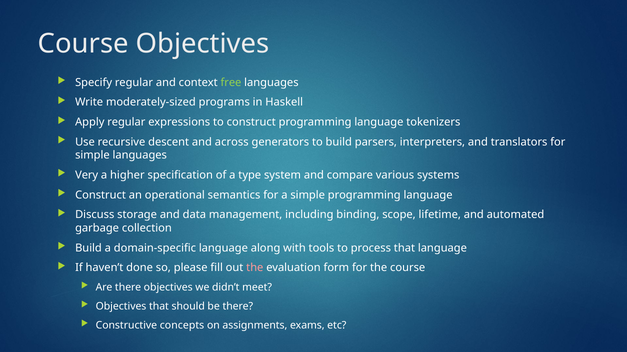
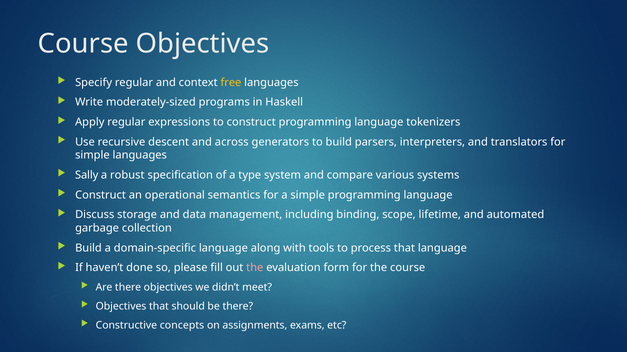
free colour: light green -> yellow (231, 83)
Very: Very -> Sally (87, 175)
higher: higher -> robust (127, 175)
